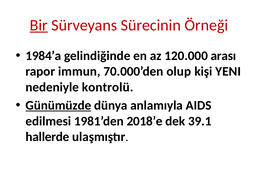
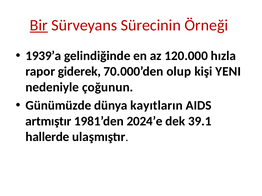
1984’a: 1984’a -> 1939’a (43, 56)
arası: arası -> hızla (223, 56)
immun: immun -> giderek (79, 72)
kontrolü: kontrolü -> çoğunun (108, 87)
Günümüzde underline: present -> none (58, 106)
anlamıyla: anlamıyla -> kayıtların (157, 106)
edilmesi: edilmesi -> artmıştır (48, 121)
2018’e: 2018’e -> 2024’e (145, 121)
